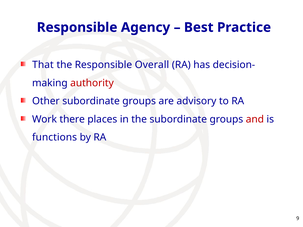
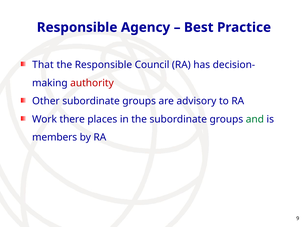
Overall: Overall -> Council (152, 65)
and colour: red -> green (255, 119)
functions: functions -> members (55, 138)
